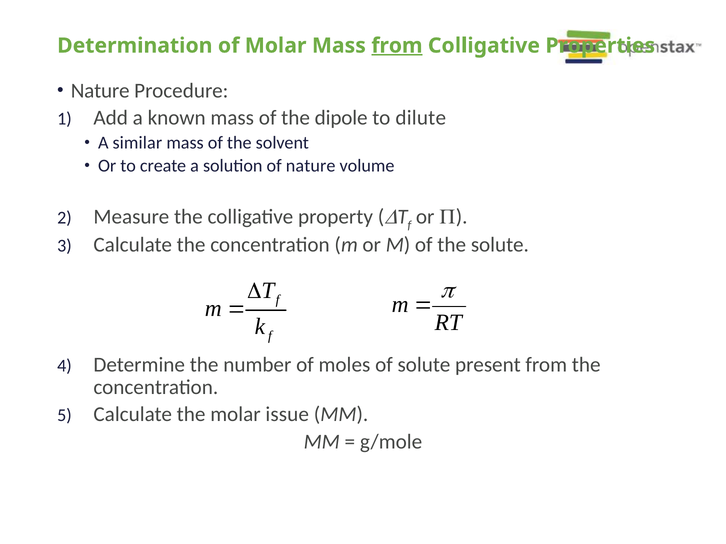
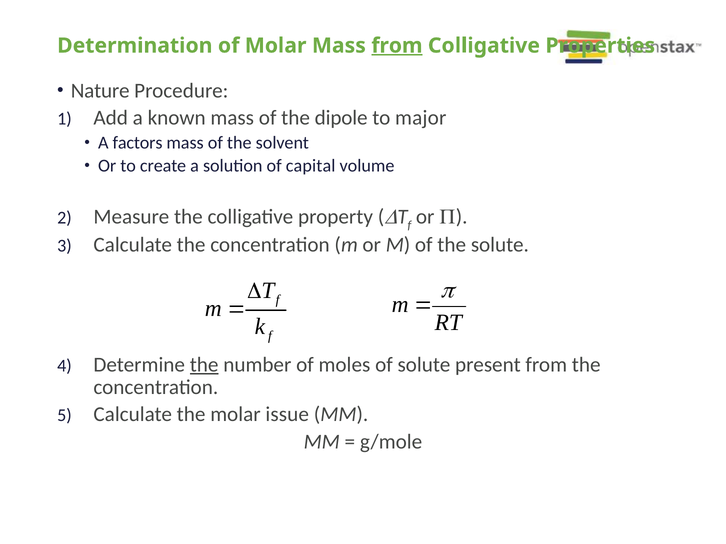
dilute: dilute -> major (421, 118)
similar: similar -> factors (137, 143)
of nature: nature -> capital (311, 166)
the underline: none -> present (204, 365)
